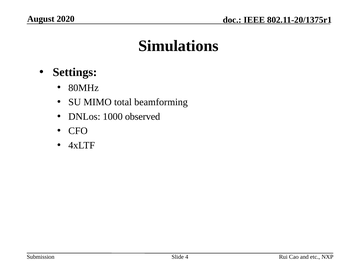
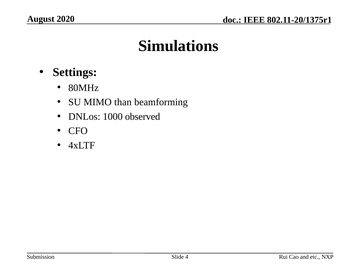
total: total -> than (123, 102)
